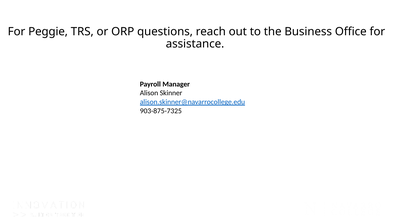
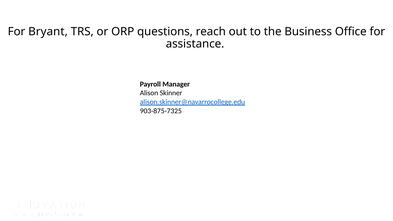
Peggie: Peggie -> Bryant (48, 32)
